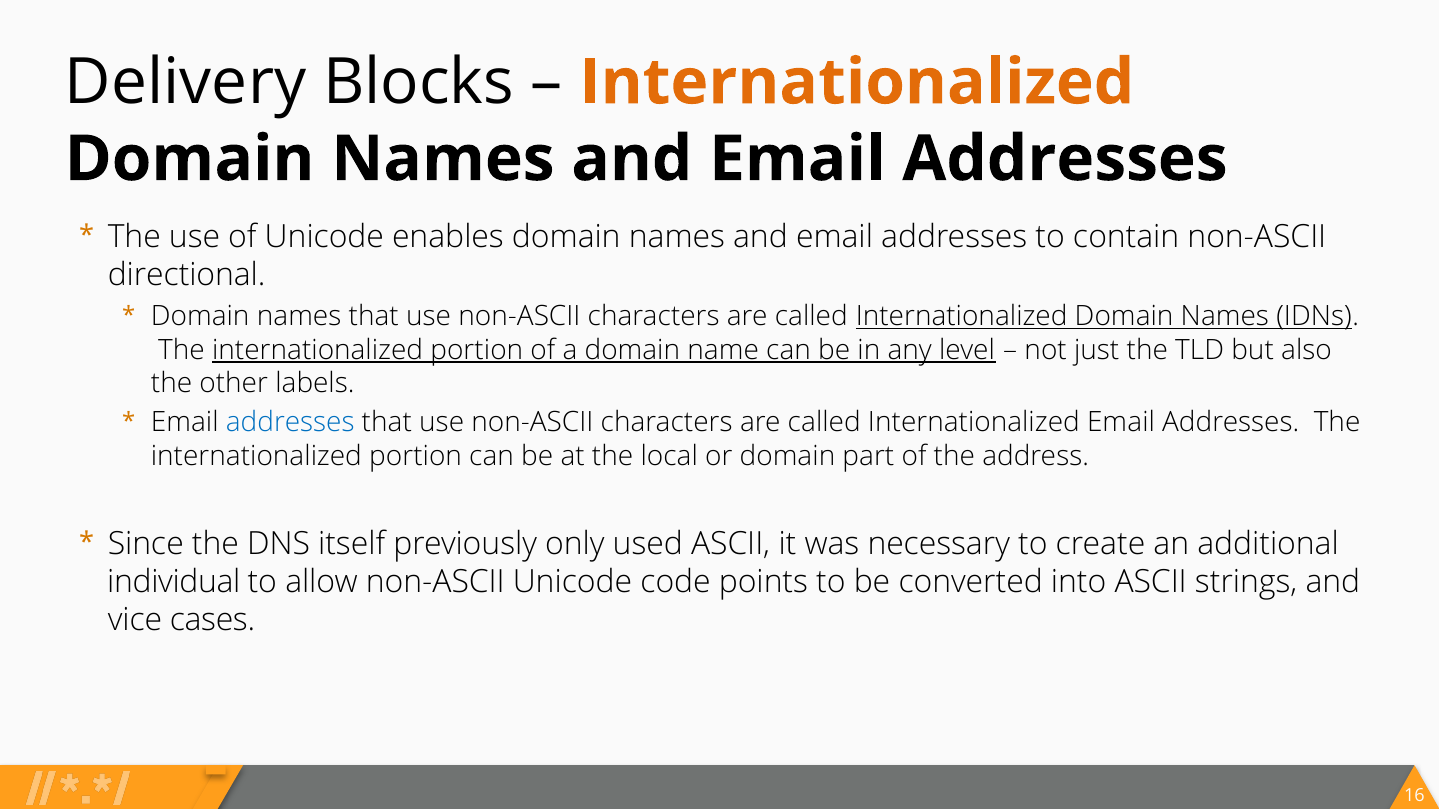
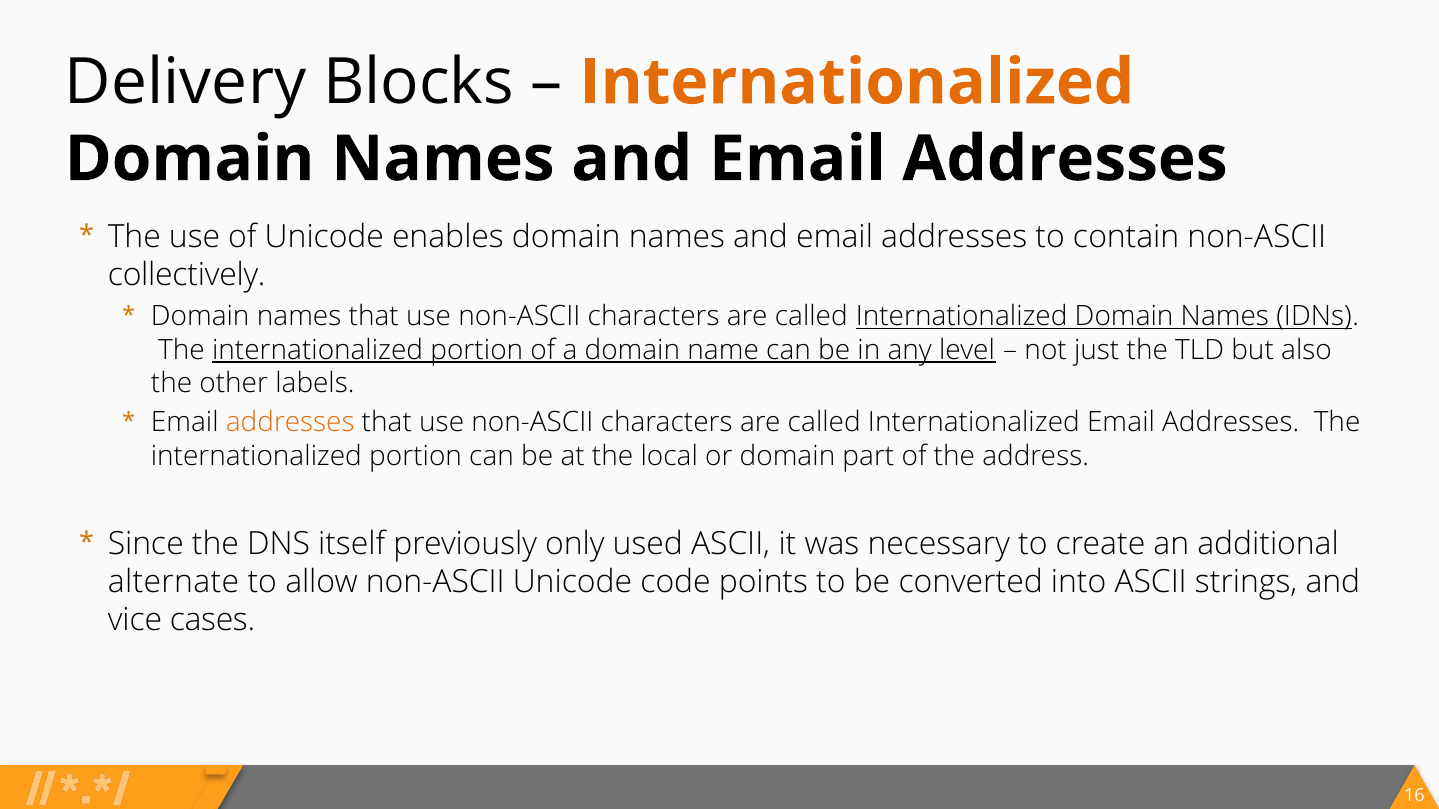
directional: directional -> collectively (187, 275)
addresses colour: blue -> orange (290, 423)
individual: individual -> alternate (173, 582)
